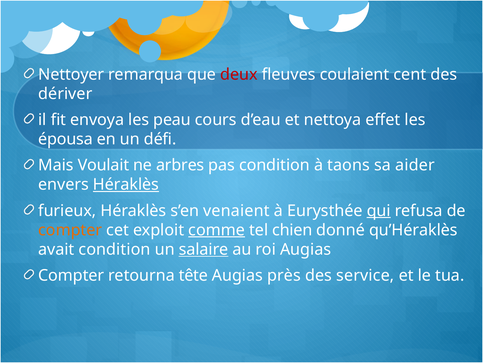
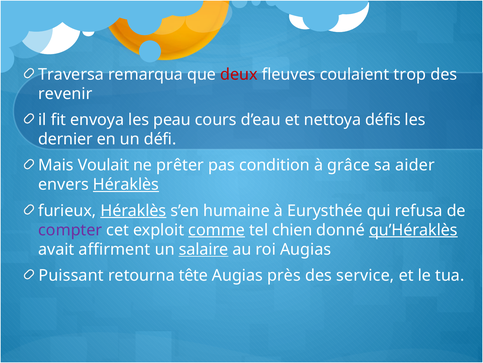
Nettoyer: Nettoyer -> Traversa (71, 74)
cent: cent -> trop (410, 74)
dériver: dériver -> revenir (65, 94)
effet: effet -> défis (383, 120)
épousa: épousa -> dernier (65, 139)
arbres: arbres -> prêter (180, 165)
taons: taons -> grâce (349, 165)
Héraklès underline: none -> present (133, 210)
venaient: venaient -> humaine (237, 210)
qui underline: present -> none (379, 210)
compter colour: orange -> purple (70, 230)
qu’Héraklès underline: none -> present (413, 230)
avait condition: condition -> affirment (114, 249)
Compter: Compter -> Puissant (71, 275)
